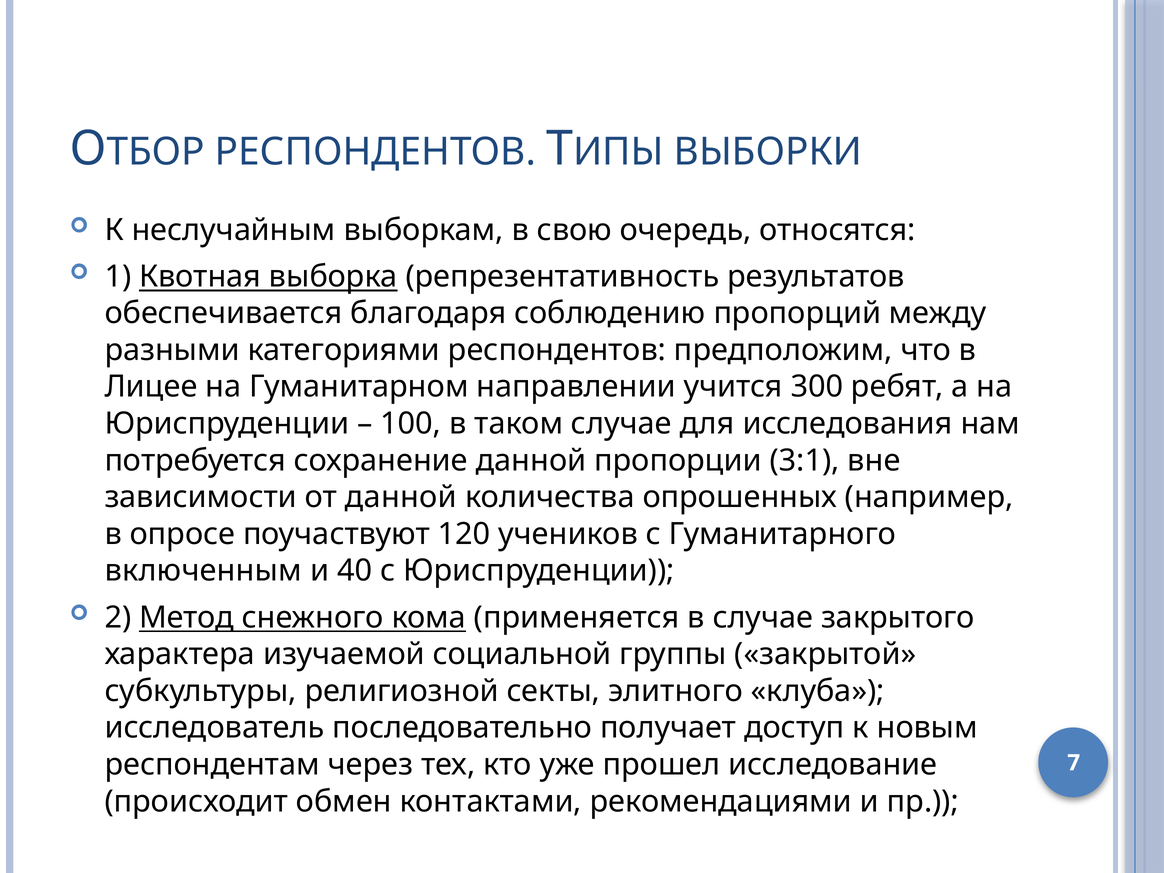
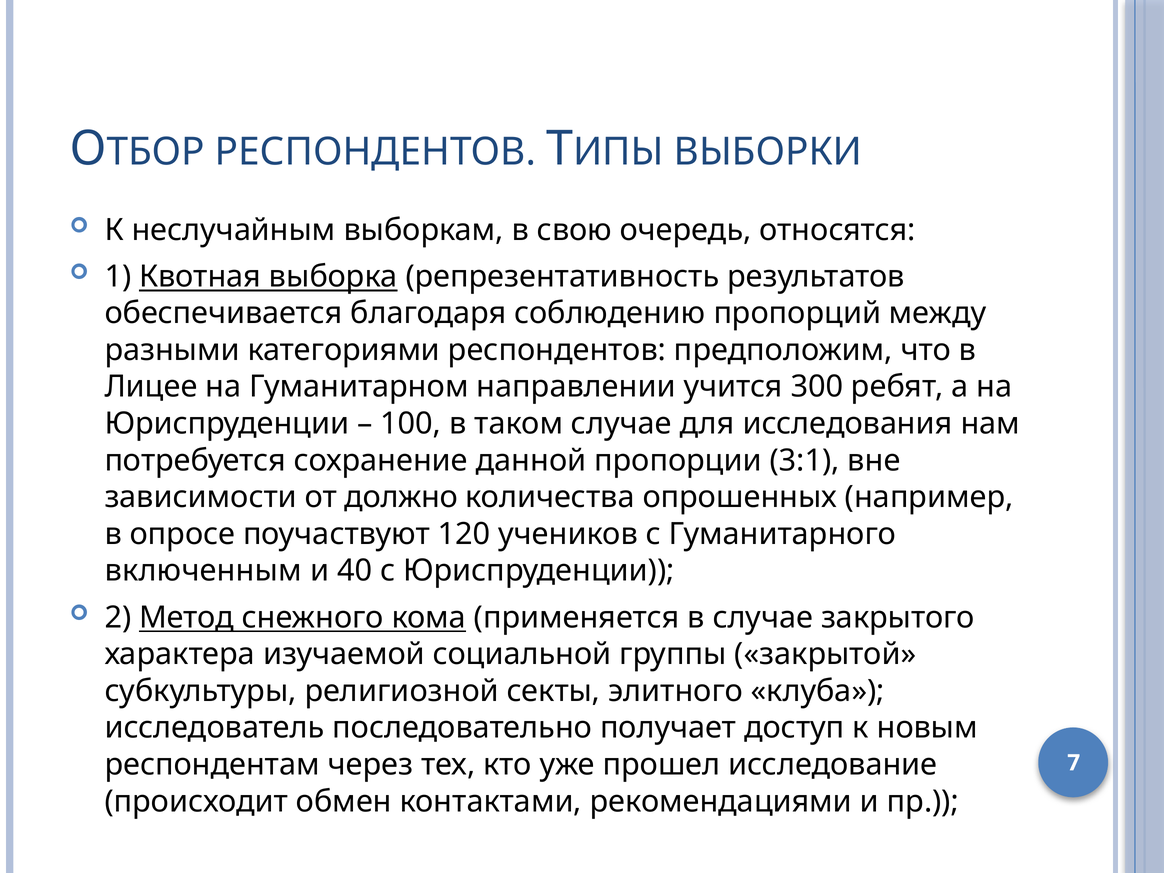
от данной: данной -> должно (401, 497)
